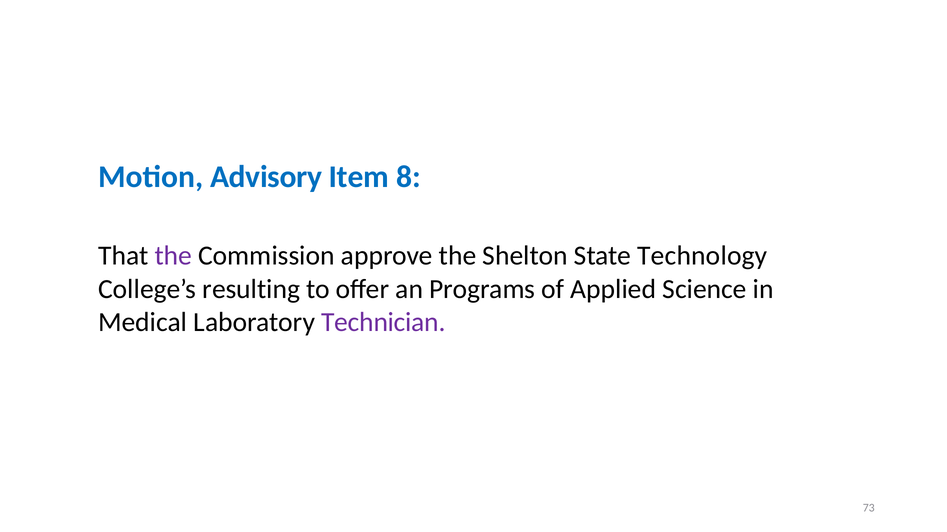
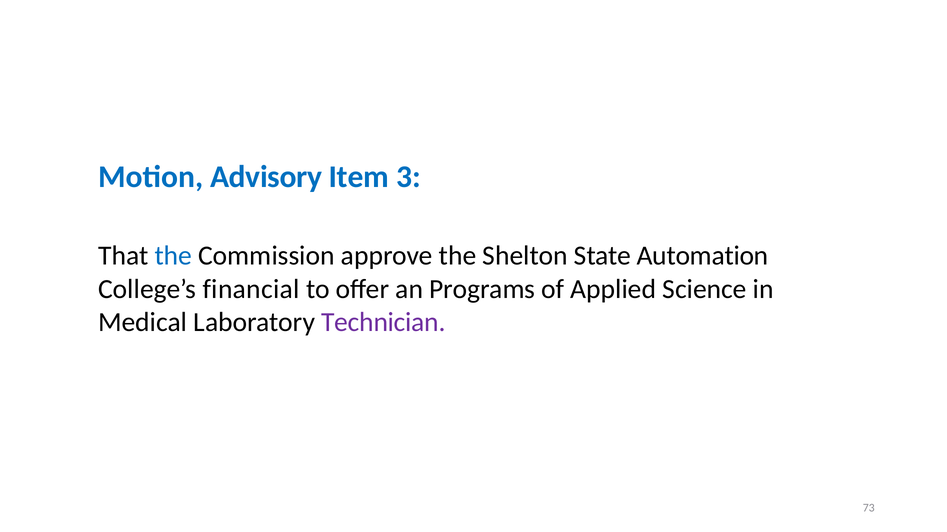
8: 8 -> 3 (409, 177)
the colour: purple -> blue (173, 256)
Technology: Technology -> Automation (703, 256)
resulting: resulting -> financial (251, 289)
